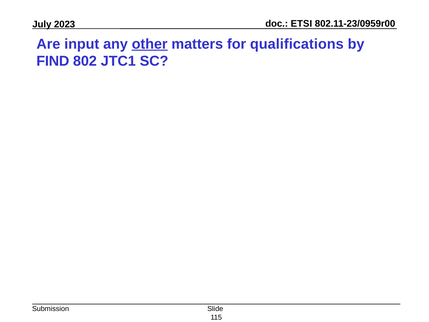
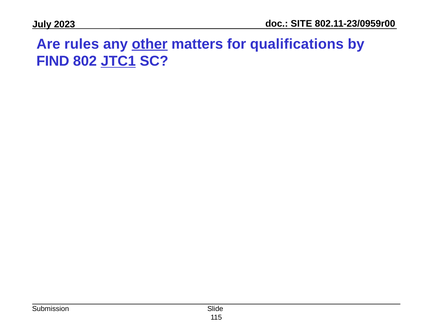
ETSI: ETSI -> SITE (301, 24)
input: input -> rules (82, 44)
JTC1 underline: none -> present (118, 61)
